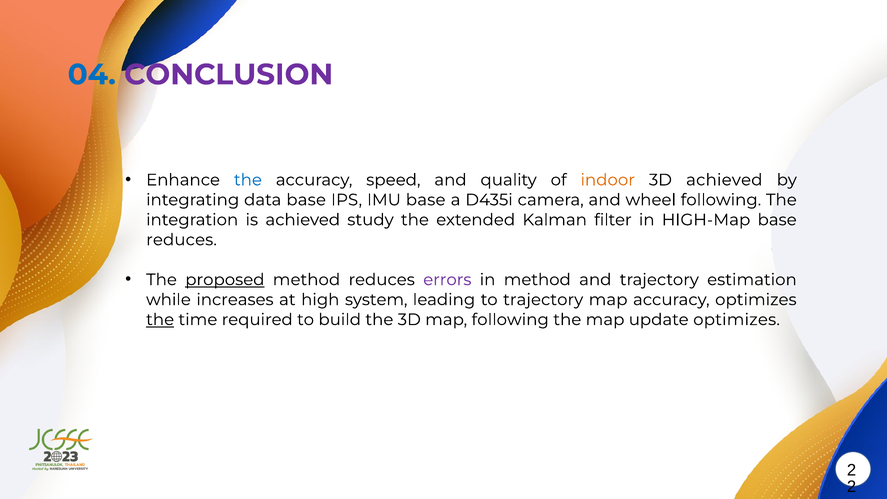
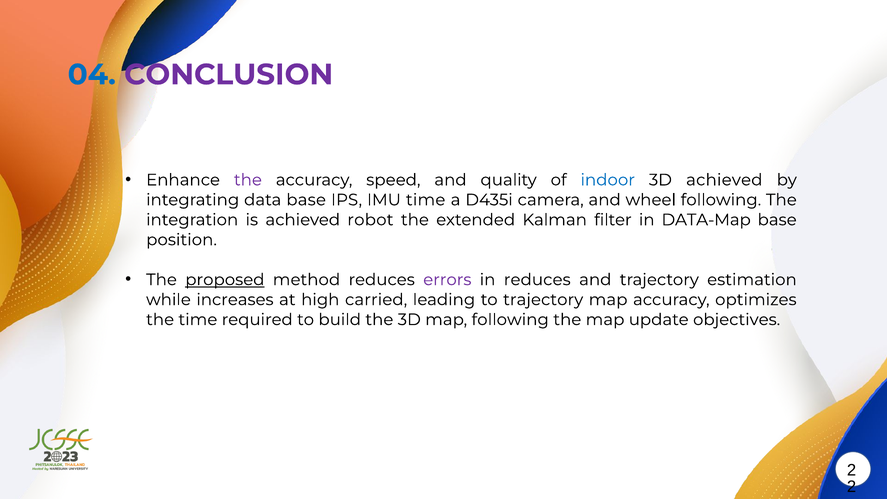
the colour: blue -> purple (248, 180)
indoor colour: orange -> blue (608, 180)
IMU base: base -> time (426, 200)
study: study -> robot (370, 220)
HIGH-Map: HIGH-Map -> DATA-Map (706, 220)
reduces: reduces -> position (182, 240)
in method: method -> reduces (537, 280)
system: system -> carried (376, 300)
the underline: present -> none (160, 320)
update optimizes: optimizes -> objectives (737, 320)
